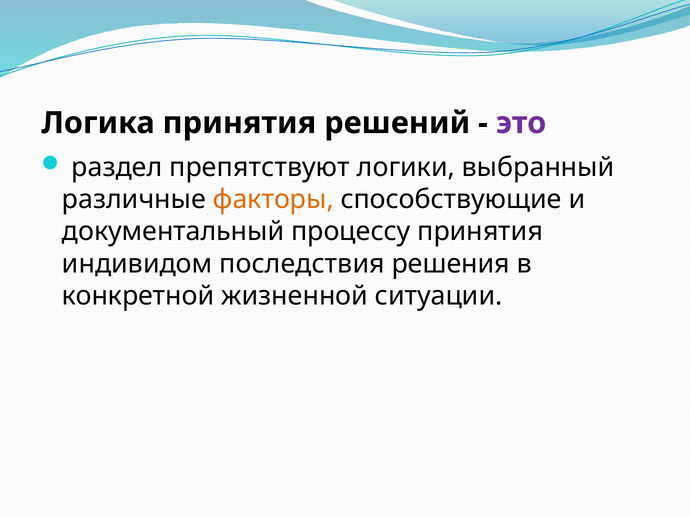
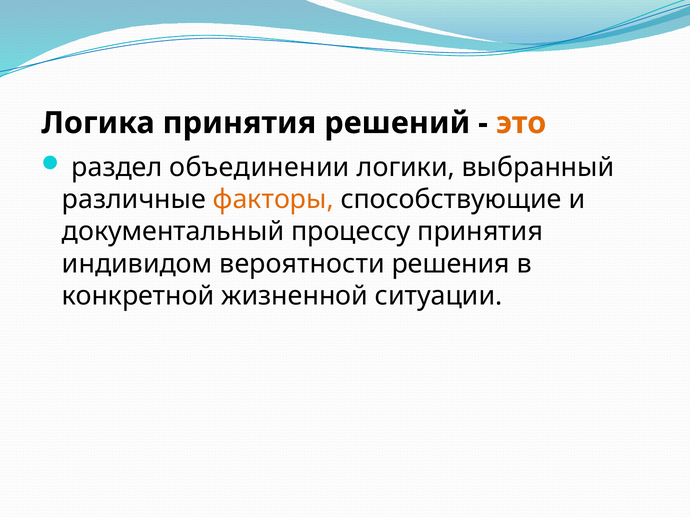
это colour: purple -> orange (521, 123)
препятствуют: препятствуют -> объединении (260, 167)
последствия: последствия -> вероятности (302, 264)
